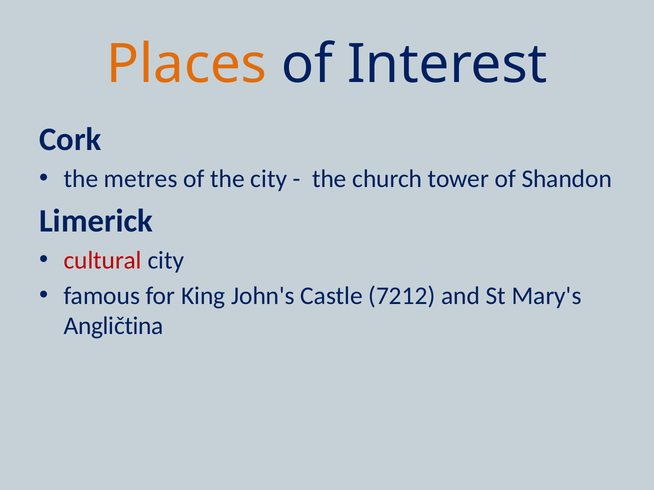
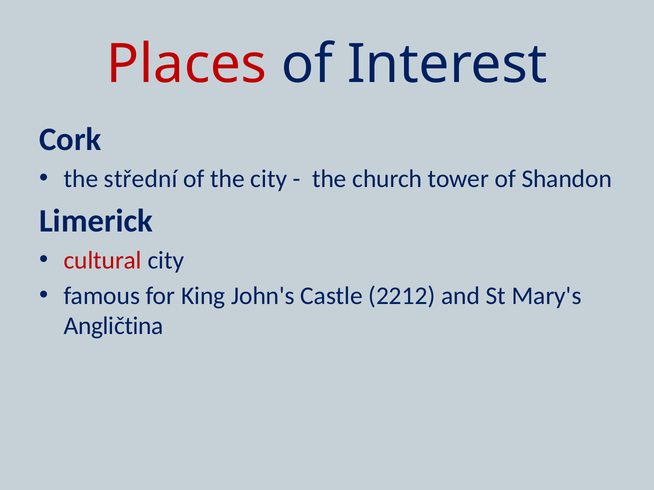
Places colour: orange -> red (187, 64)
metres: metres -> střední (141, 179)
7212: 7212 -> 2212 (402, 296)
